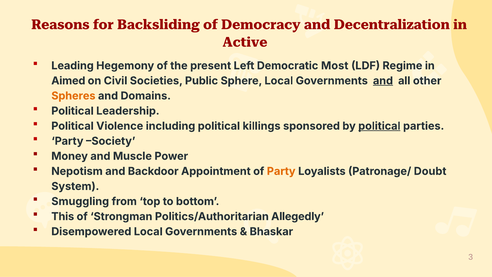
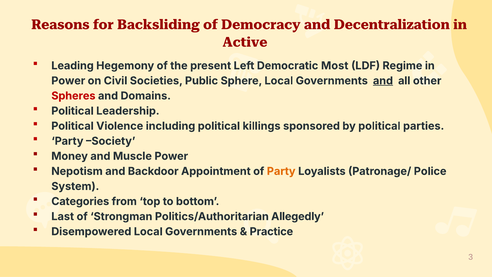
Aimed: Aimed -> Power (68, 81)
Spheres colour: orange -> red (73, 96)
political underline: present -> none (379, 126)
Doubt: Doubt -> Police (430, 171)
Smuggling: Smuggling -> Categories (80, 201)
This: This -> Last (63, 216)
Bhaskar: Bhaskar -> Practice (271, 231)
